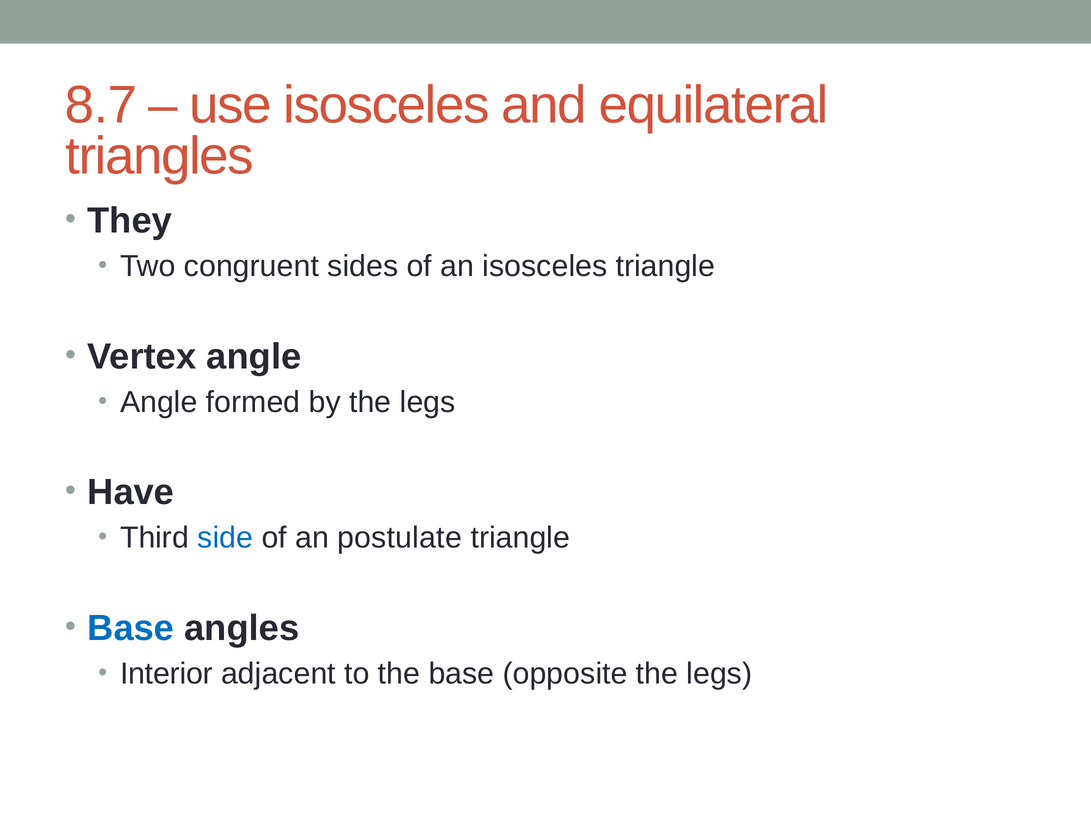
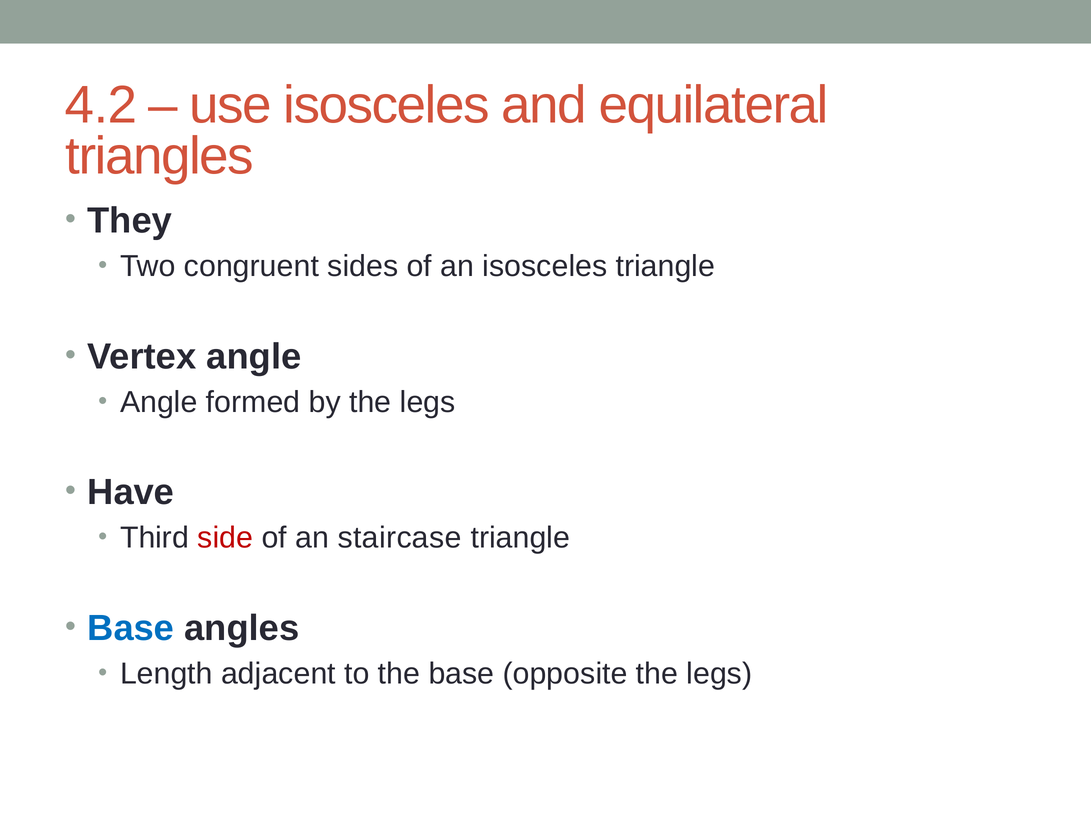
8.7: 8.7 -> 4.2 (101, 105)
side colour: blue -> red (225, 538)
postulate: postulate -> staircase (400, 538)
Interior: Interior -> Length (166, 674)
